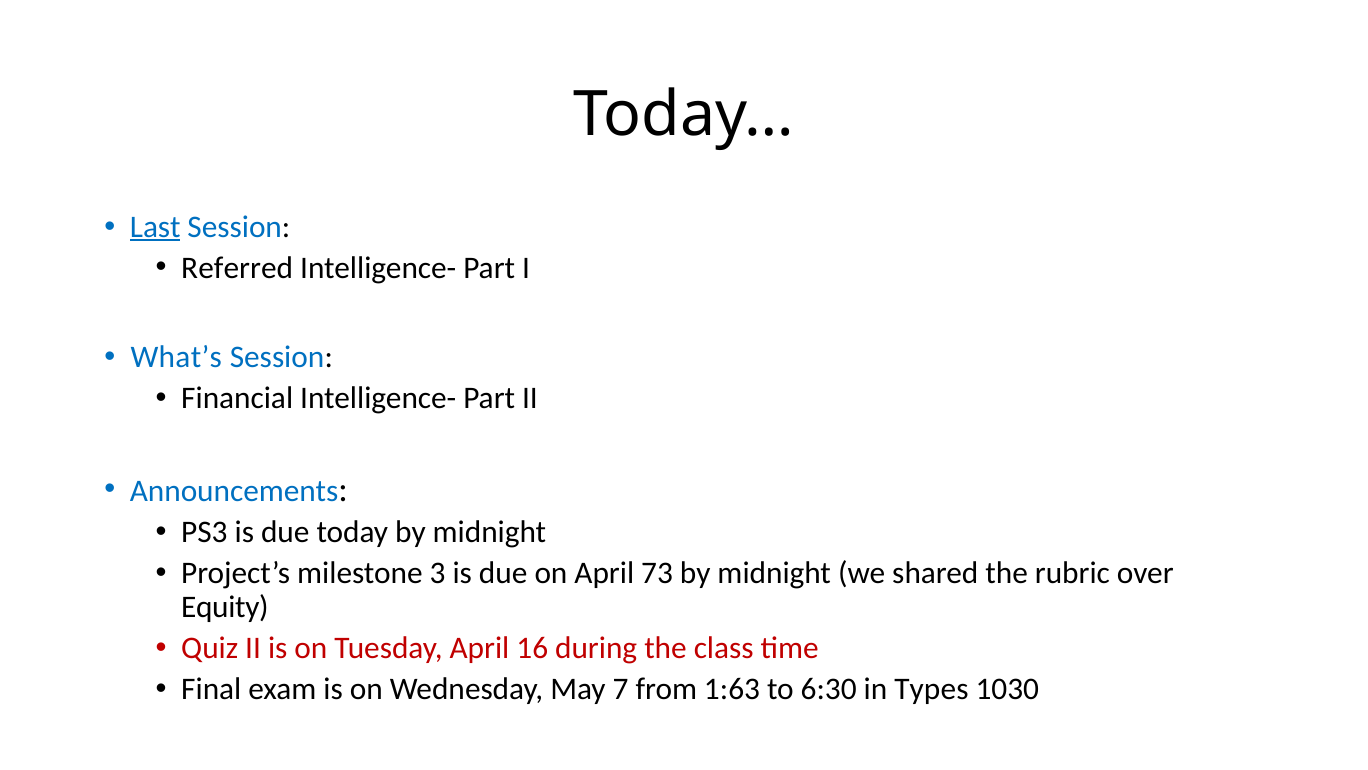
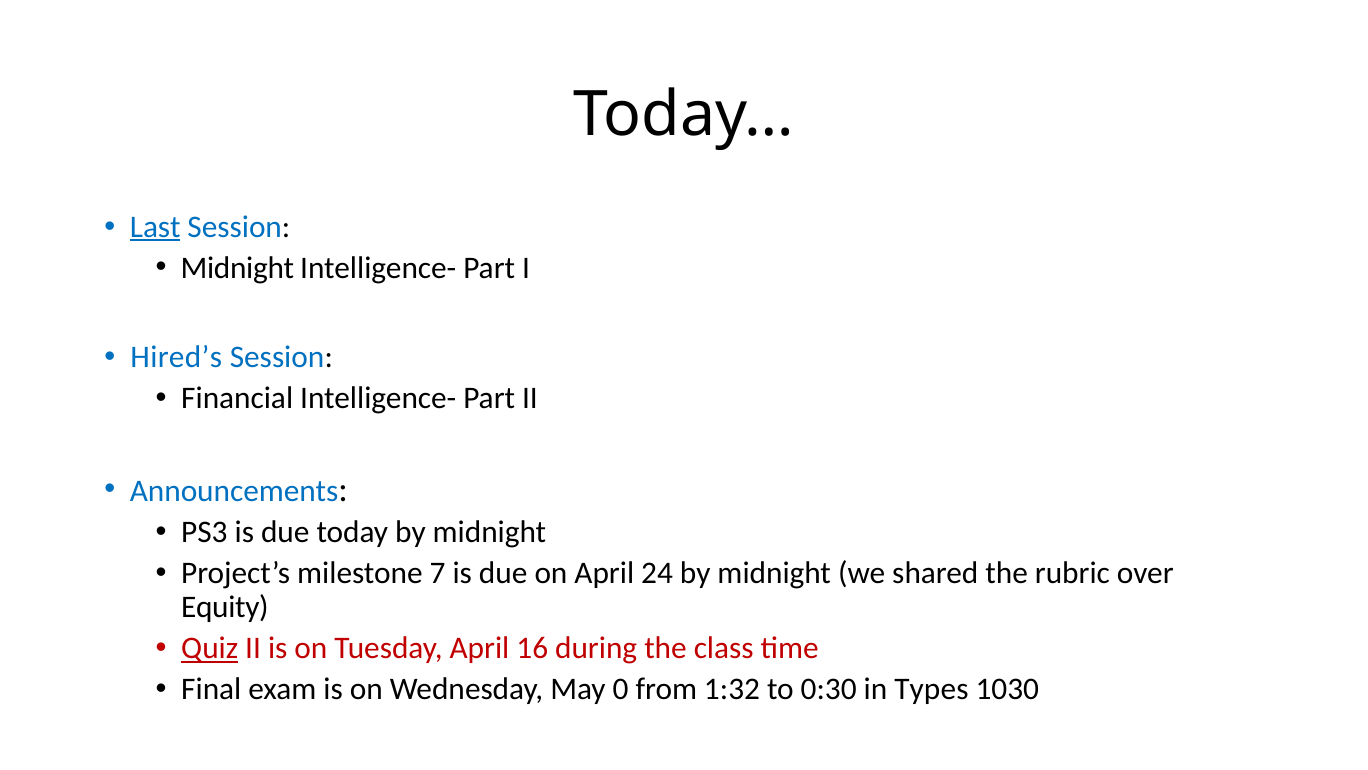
Referred: Referred -> Midnight (237, 268)
What’s: What’s -> Hired’s (176, 357)
3: 3 -> 7 (438, 573)
73: 73 -> 24 (657, 573)
Quiz underline: none -> present (210, 648)
7: 7 -> 0 (621, 689)
1:63: 1:63 -> 1:32 (732, 689)
6:30: 6:30 -> 0:30 (829, 689)
